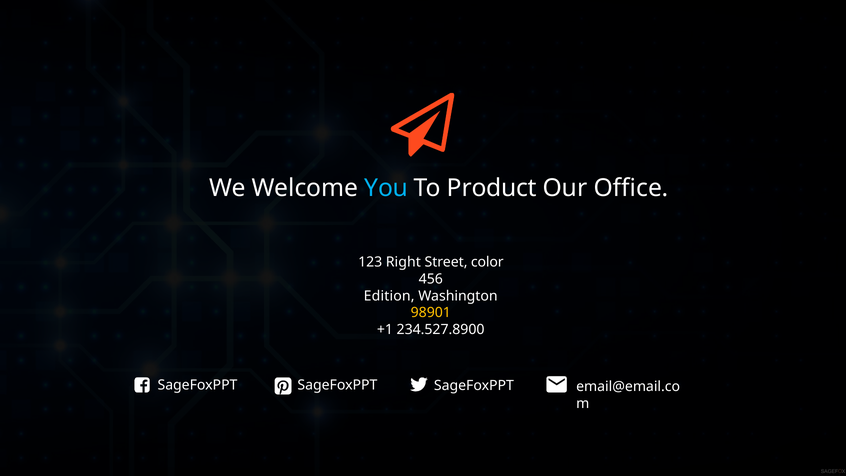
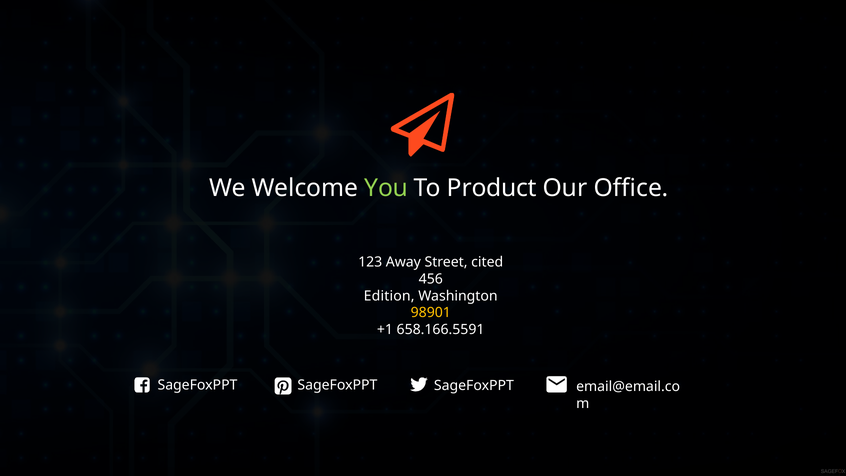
You colour: light blue -> light green (386, 188)
Right: Right -> Away (403, 262)
color: color -> cited (487, 262)
234.527.8900: 234.527.8900 -> 658.166.5591 (441, 330)
